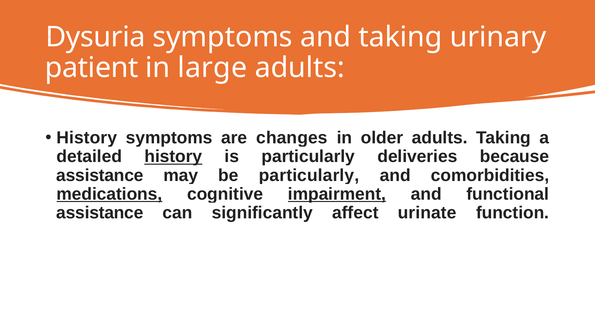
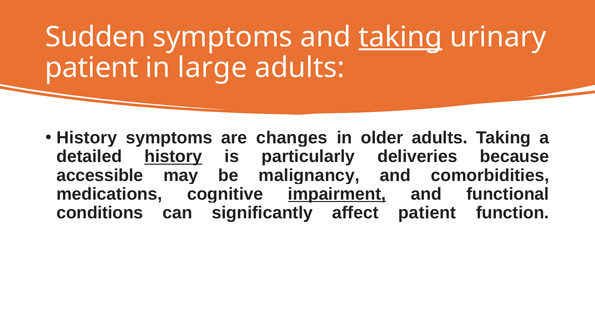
Dysuria: Dysuria -> Sudden (95, 37)
taking underline: none -> present (400, 37)
assistance: assistance -> accessible (100, 175)
be particularly: particularly -> malignancy (309, 175)
medications underline: present -> none (109, 194)
assistance: assistance -> conditions (100, 213)
affect urinate: urinate -> patient (427, 213)
